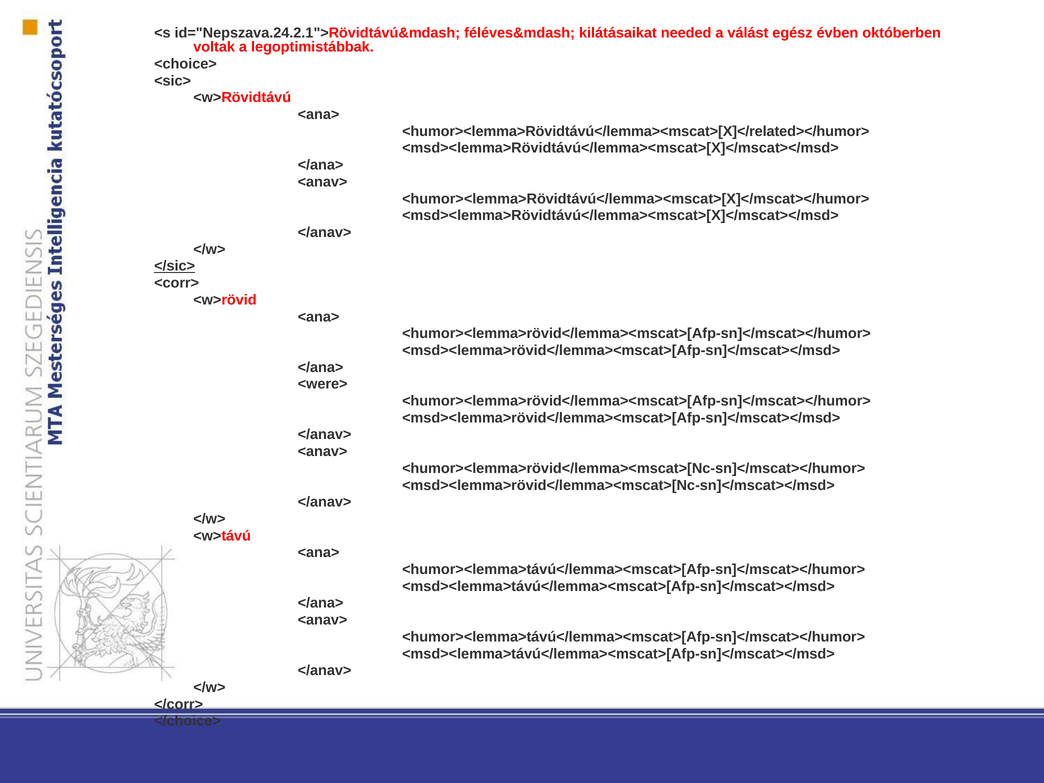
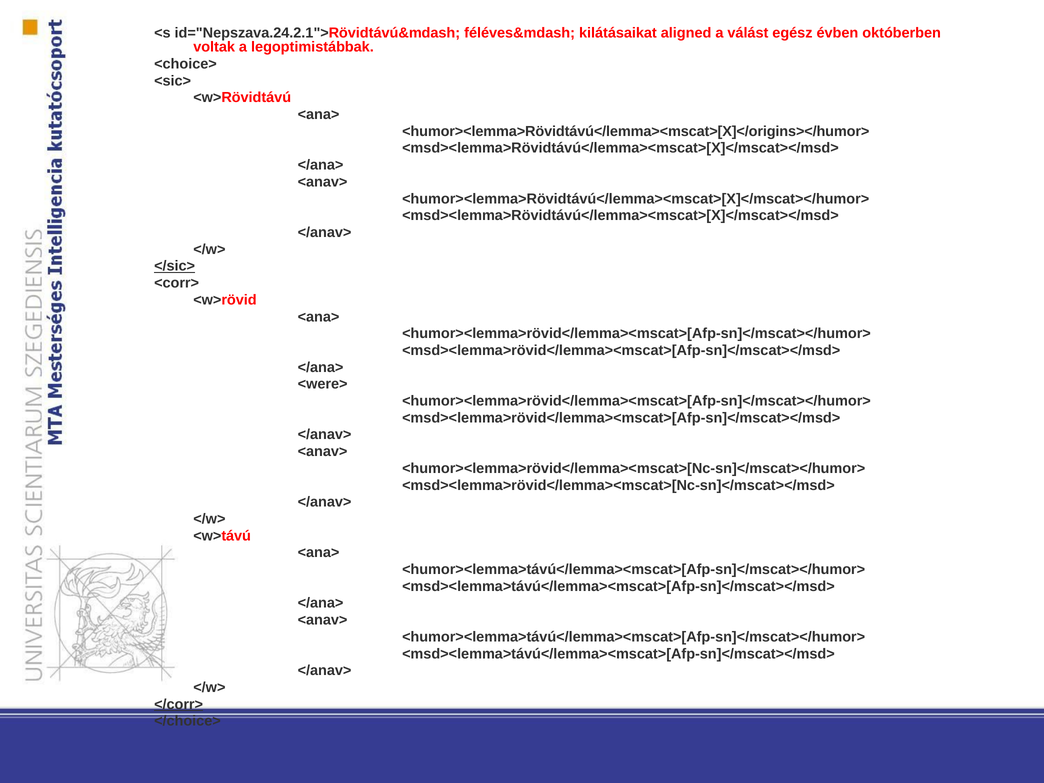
needed: needed -> aligned (686, 33)
<humor><lemma>Rövidtávú</lemma><mscat>[X]</related></humor>: <humor><lemma>Rövidtávú</lemma><mscat>[X]</related></humor> -> <humor><lemma>Rövidtávú</lemma><mscat>[X]</origins></humor> (636, 131)
</corr> underline: none -> present (179, 704)
